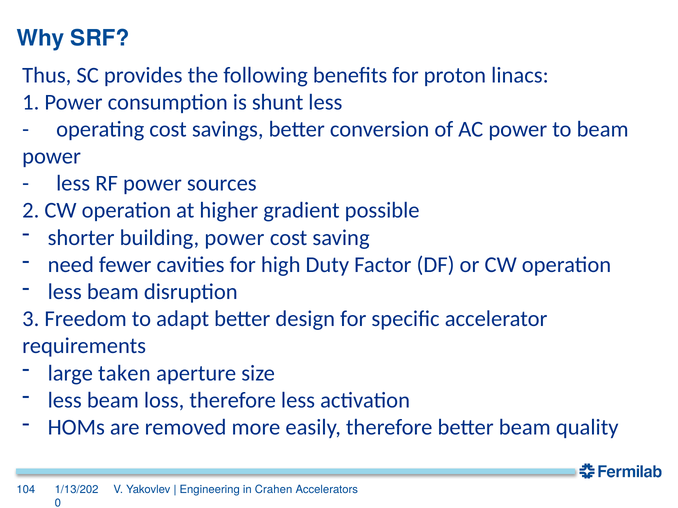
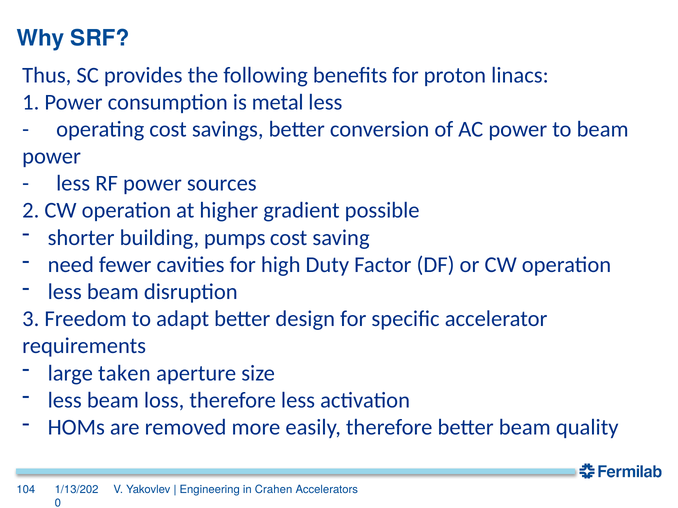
shunt: shunt -> metal (278, 102)
building power: power -> pumps (235, 238)
